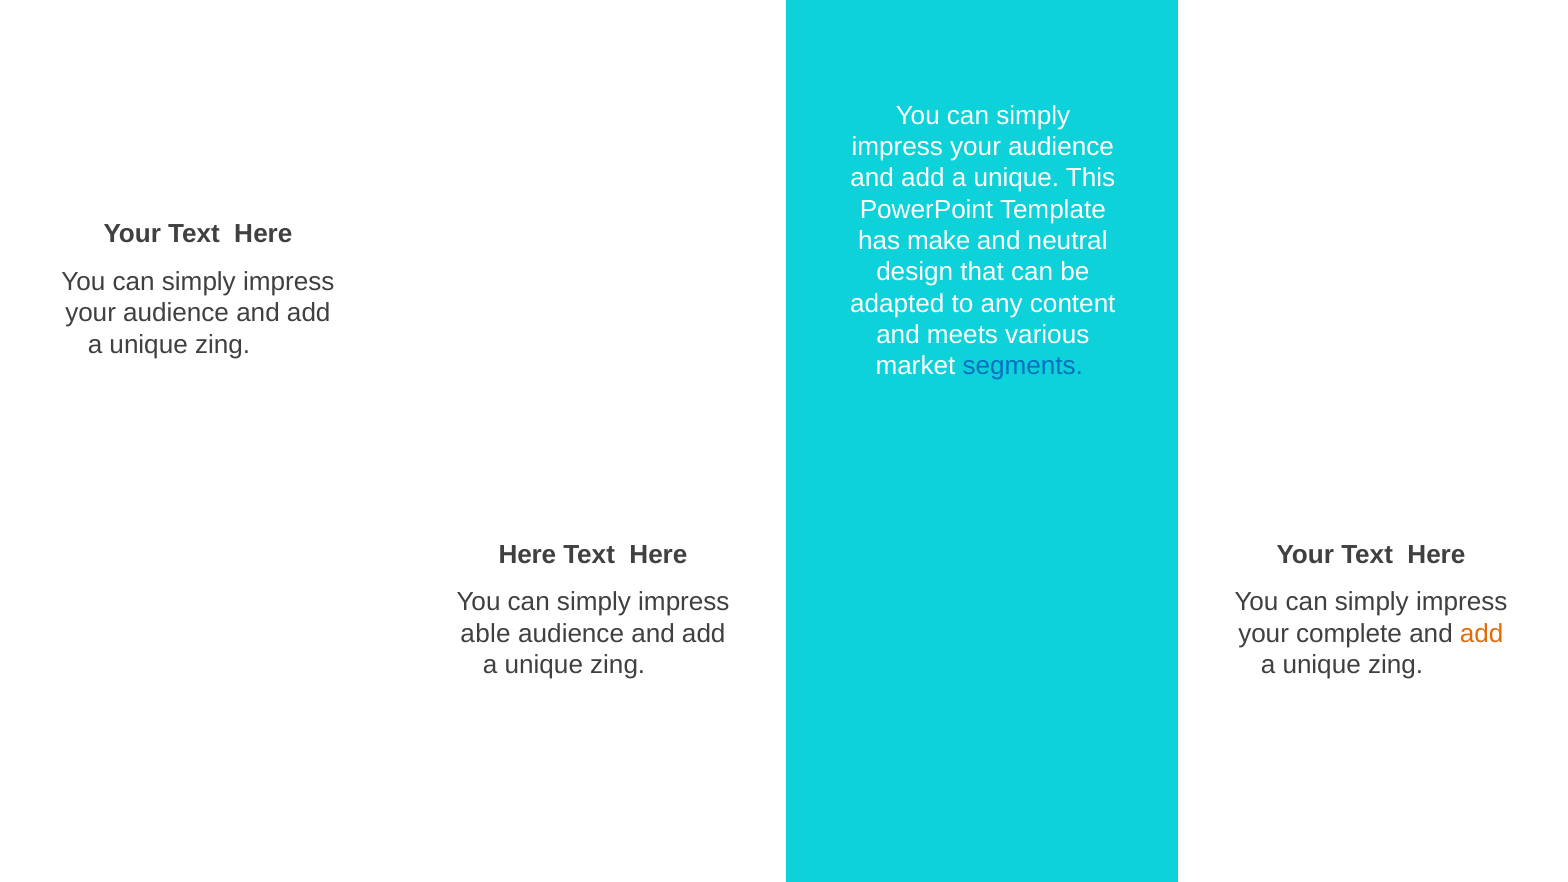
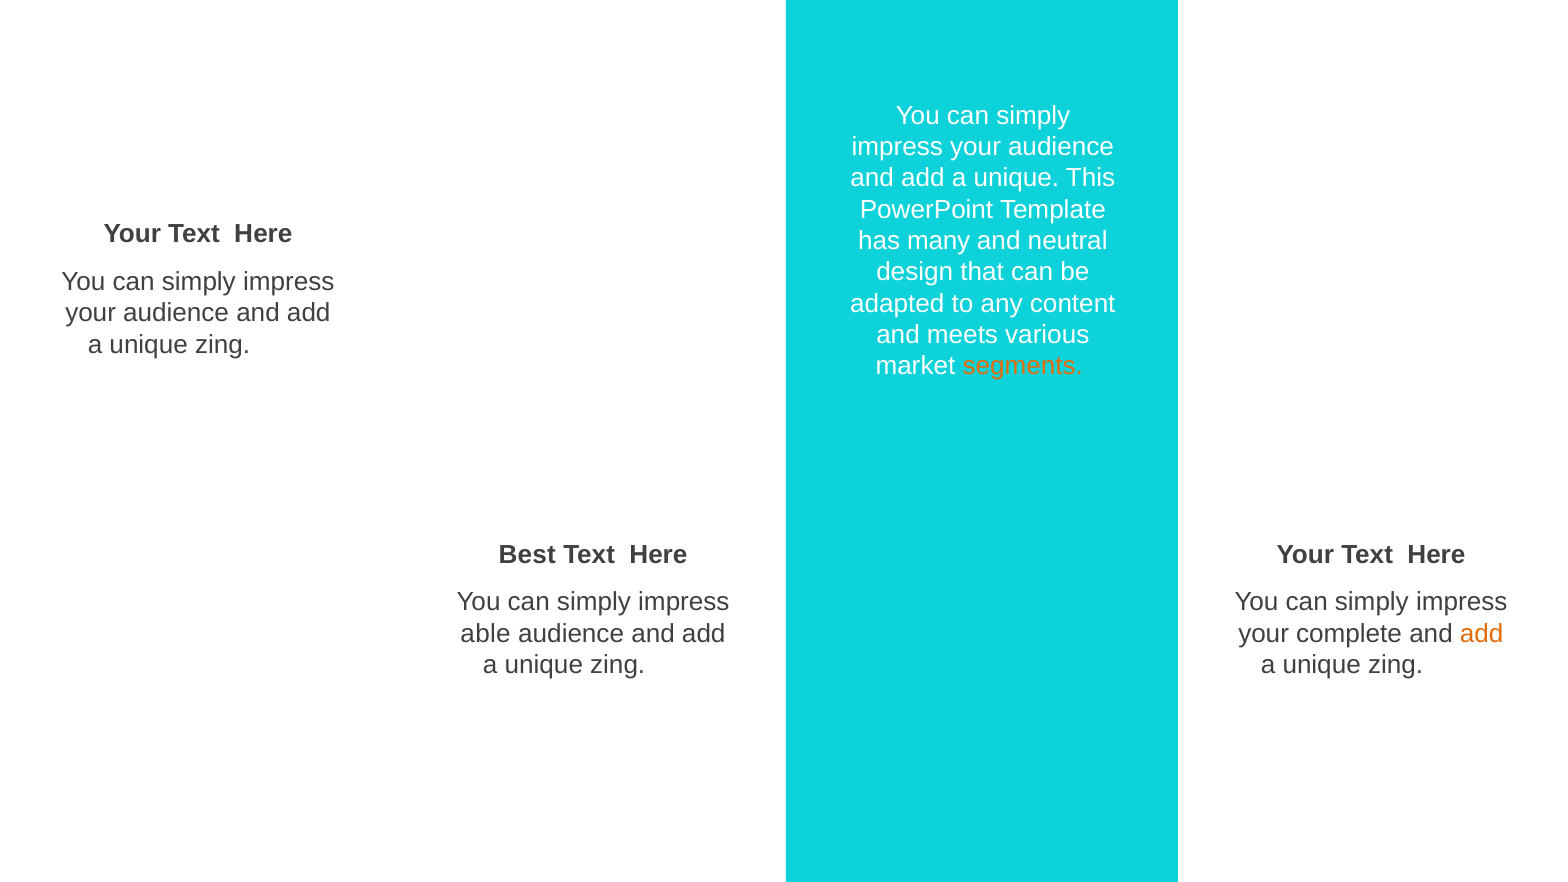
make: make -> many (939, 241)
segments colour: blue -> orange (1023, 366)
Here: Here -> Best (527, 554)
